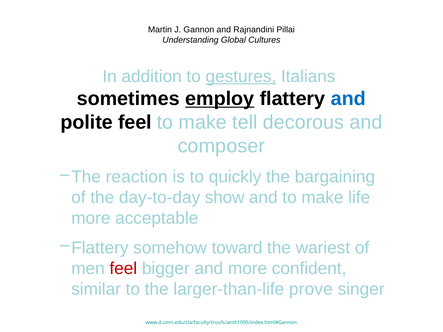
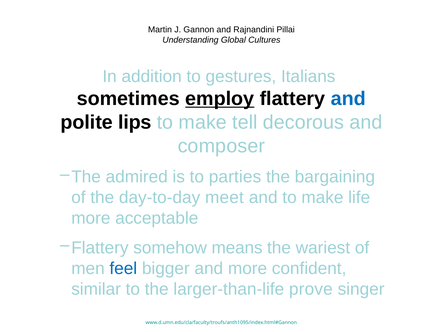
gestures underline: present -> none (241, 77)
polite feel: feel -> lips (135, 122)
reaction: reaction -> admired (137, 177)
quickly: quickly -> parties (235, 177)
show: show -> meet (224, 198)
toward: toward -> means (237, 248)
feel colour: red -> blue (123, 269)
